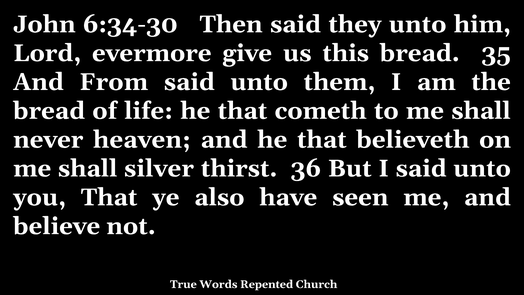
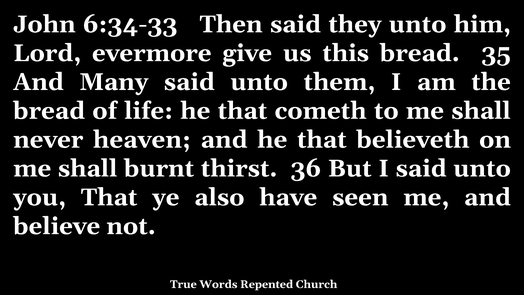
6:34-30: 6:34-30 -> 6:34-33 (130, 24)
From: From -> Many (114, 82)
silver: silver -> burnt (159, 168)
